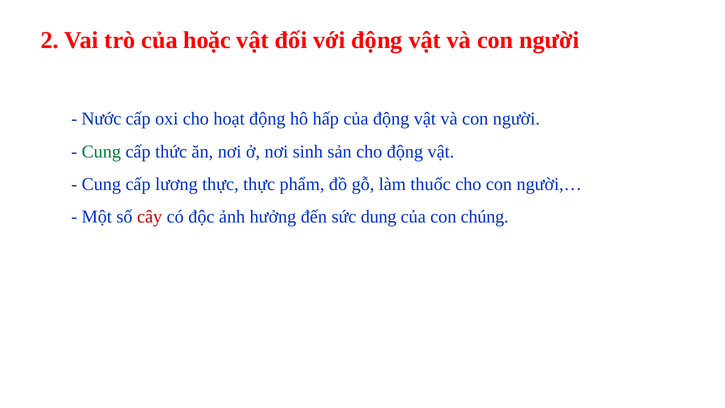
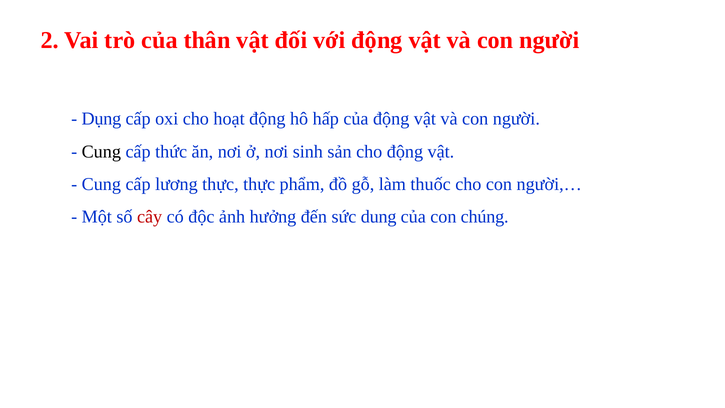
hoặc: hoặc -> thân (207, 40)
Nước: Nước -> Dụng (101, 119)
Cung colour: green -> black (101, 151)
